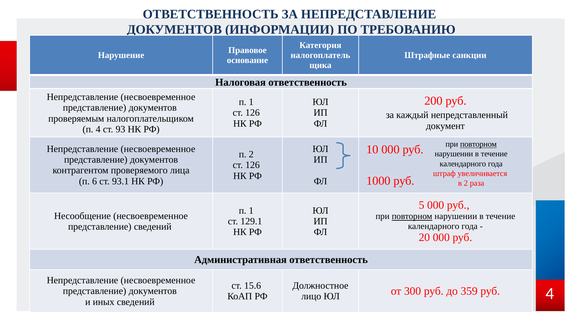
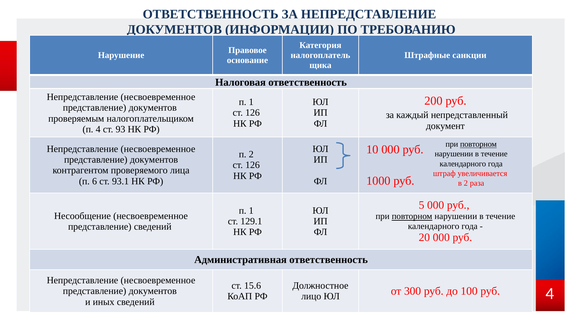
359: 359 -> 100 (469, 291)
